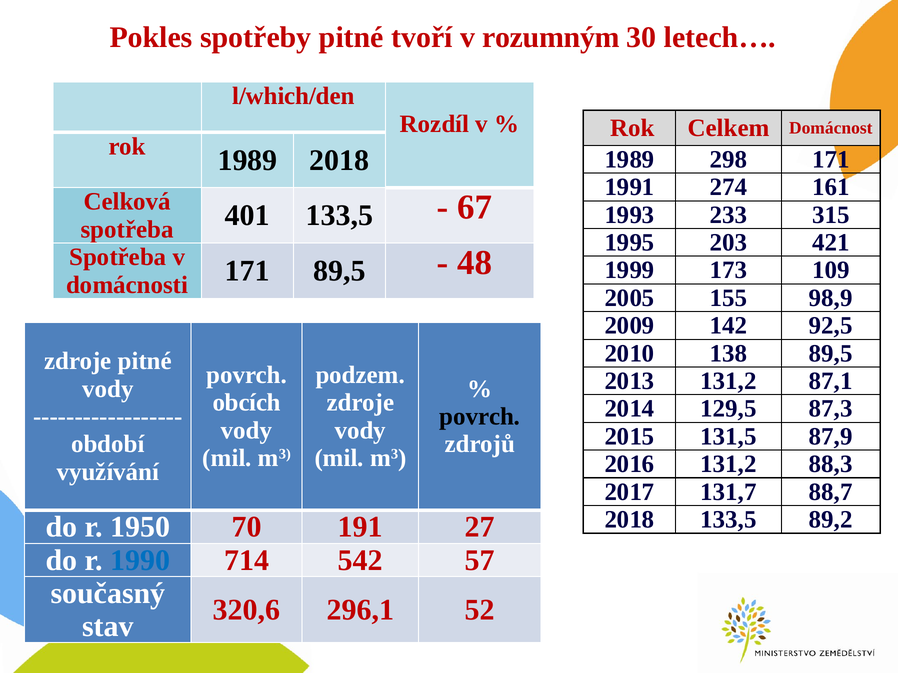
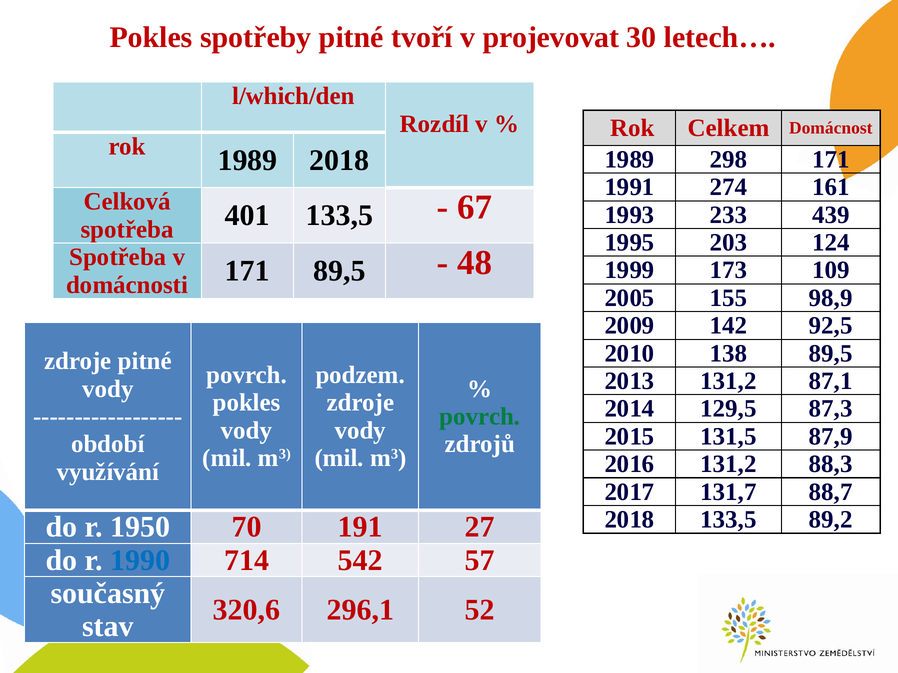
rozumným: rozumným -> projevovat (551, 38)
315: 315 -> 439 (831, 215)
421: 421 -> 124 (831, 243)
obcích: obcích -> pokles (247, 403)
povrch colour: black -> green (480, 417)
